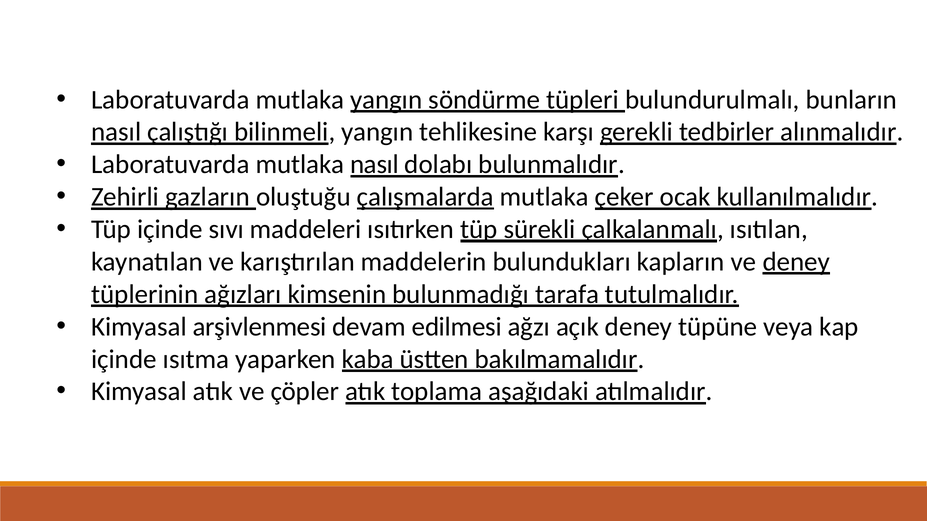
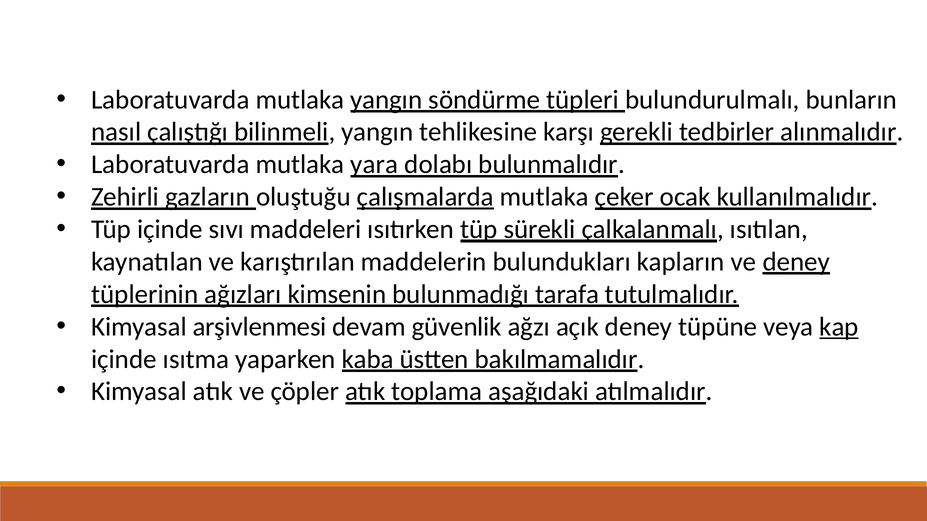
mutlaka nasıl: nasıl -> yara (374, 165)
edilmesi: edilmesi -> güvenlik (457, 327)
kap underline: none -> present (839, 327)
